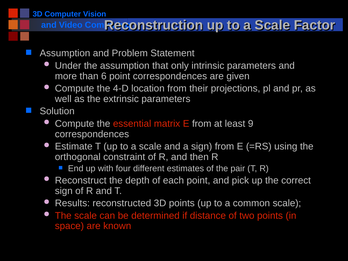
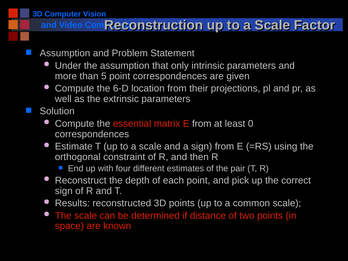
6: 6 -> 5 (104, 76)
4-D: 4-D -> 6-D (121, 88)
9: 9 -> 0 (251, 124)
